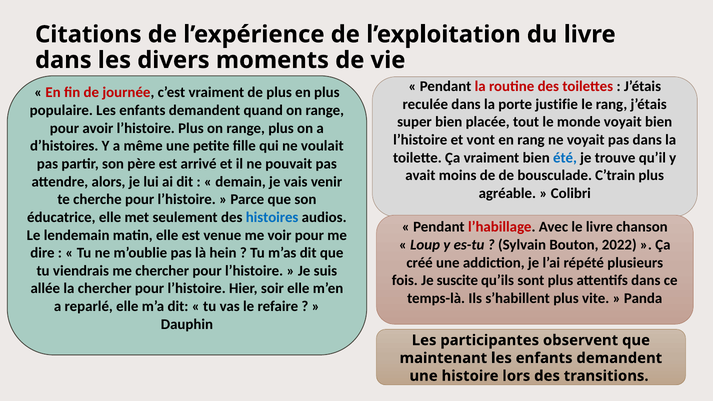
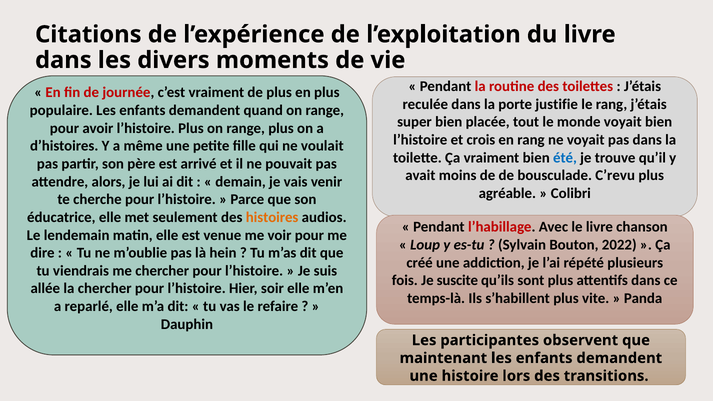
vont: vont -> crois (481, 140)
C’train: C’train -> C’revu (615, 175)
histoires colour: blue -> orange (272, 217)
